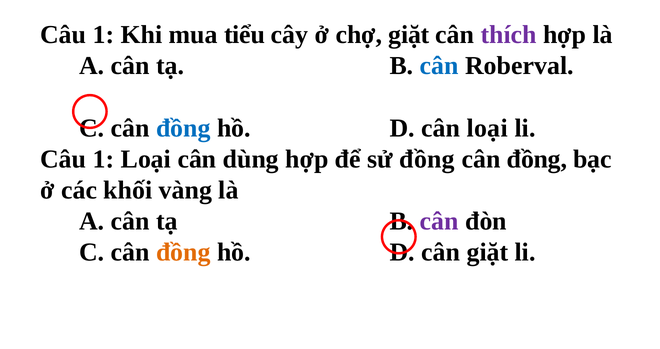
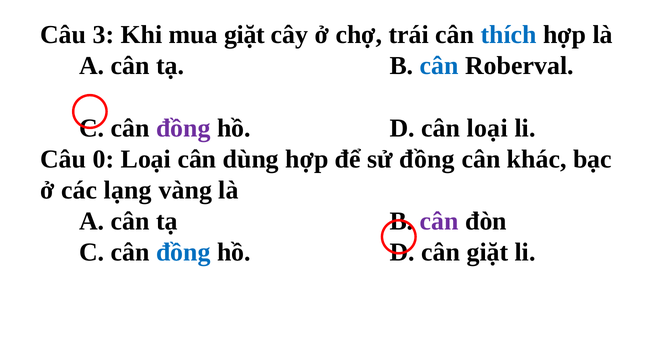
1: 1 -> 3 (104, 35)
mua tiểu: tiểu -> giặt (244, 35)
chợ giặt: giặt -> trái (409, 35)
thích colour: purple -> blue (509, 35)
đồng colour: blue -> purple (183, 128)
1: 1 -> 0 (104, 159)
đồng: đồng -> khác (537, 159)
khối: khối -> lạng (128, 190)
đồng colour: orange -> blue (183, 252)
